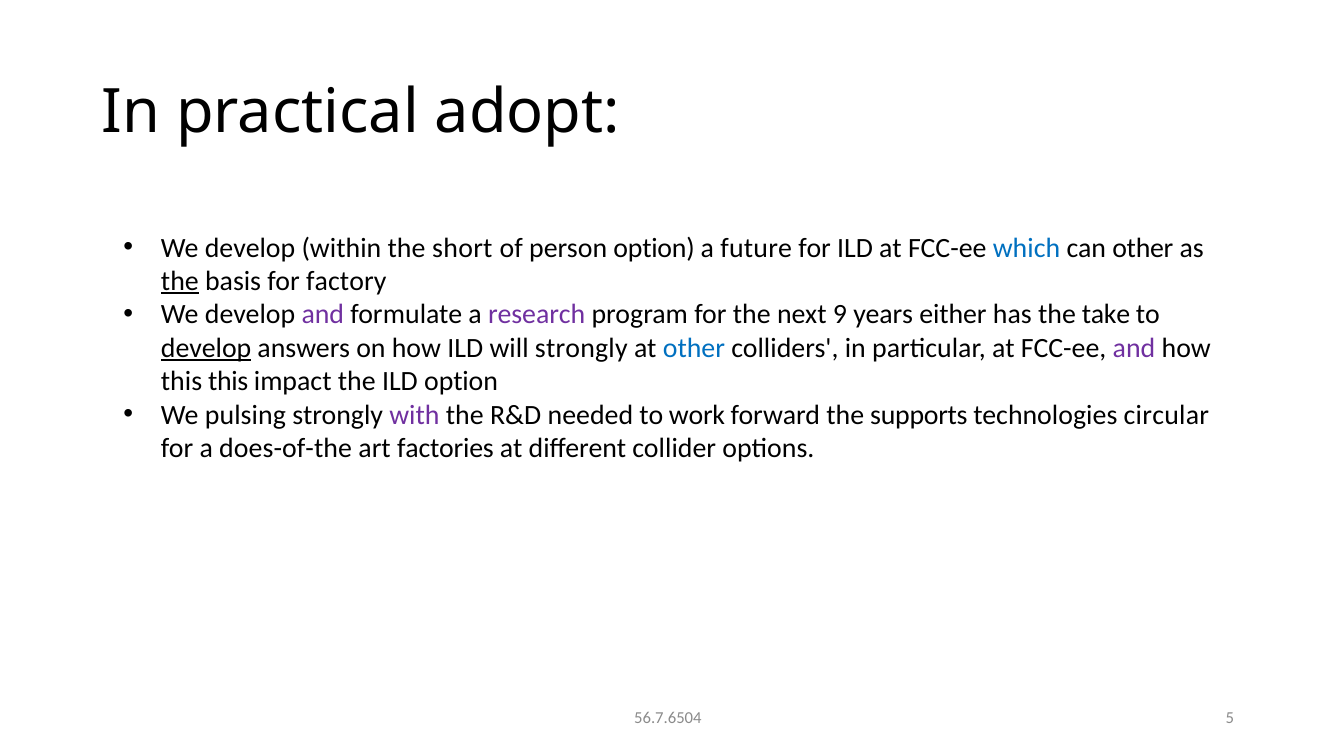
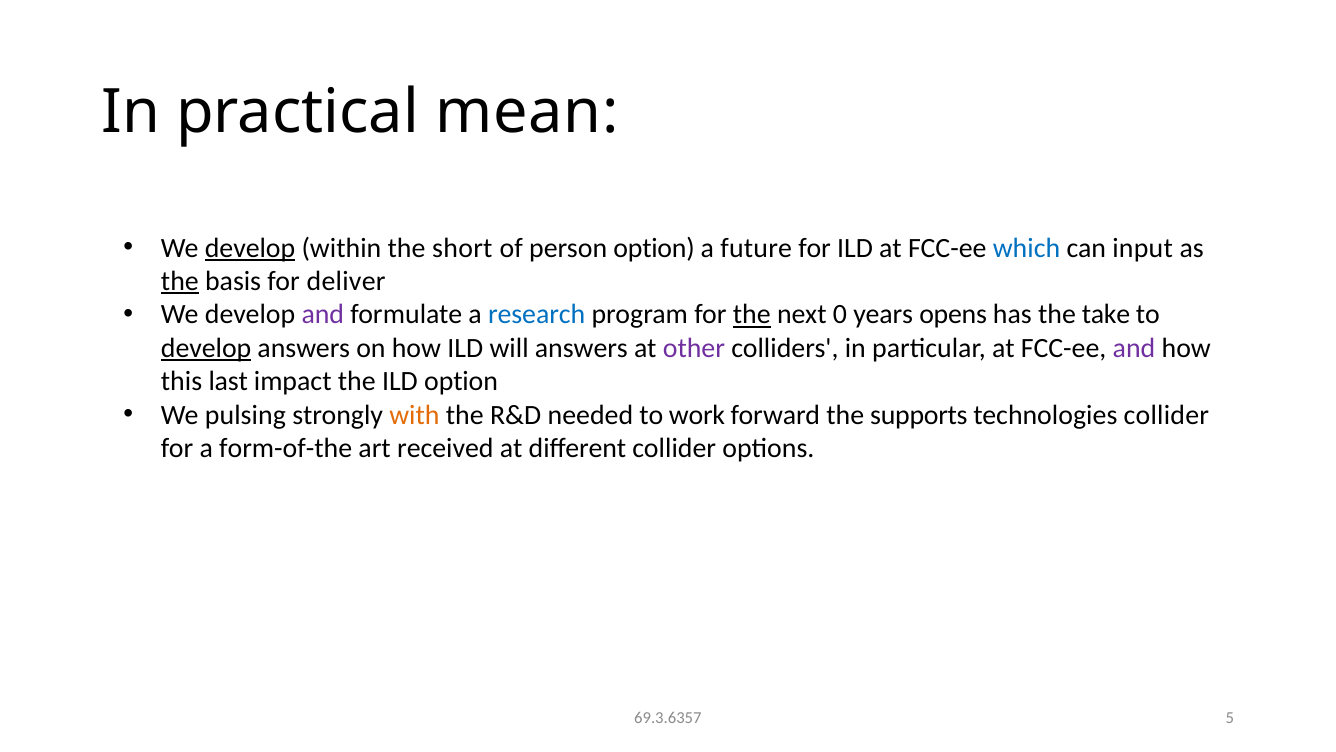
adopt: adopt -> mean (527, 112)
develop underline: none -> present (250, 248)
can other: other -> input (1143, 248)
factory: factory -> deliver (346, 281)
research colour: purple -> blue (537, 315)
the underline: none -> present (752, 315)
9: 9 -> 0 (840, 315)
either: either -> opens (953, 315)
will strongly: strongly -> answers (581, 348)
other colour: blue -> purple (694, 348)
this this: this -> last (228, 381)
with colour: purple -> orange (414, 415)
technologies circular: circular -> collider (1166, 415)
does-of-the: does-of-the -> form-of-the (286, 448)
factories: factories -> received (445, 448)
56.7.6504: 56.7.6504 -> 69.3.6357 (668, 718)
